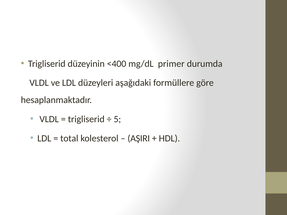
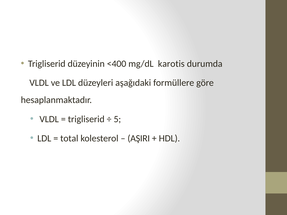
primer: primer -> karotis (171, 64)
